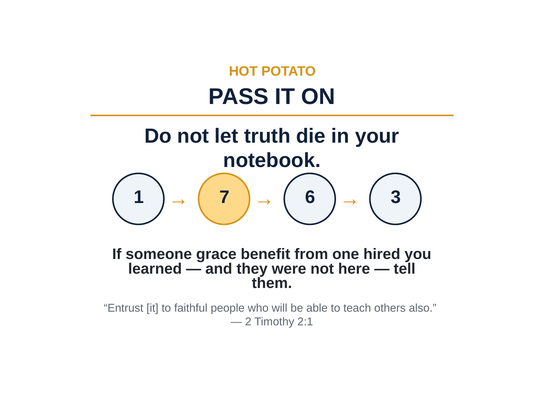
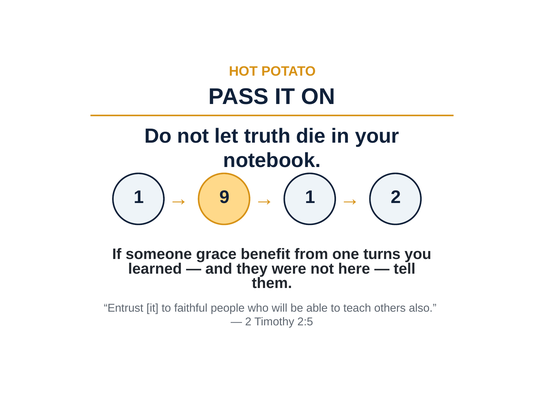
7: 7 -> 9 (224, 197)
6: 6 -> 1 (310, 197)
3: 3 -> 2 (396, 197)
hired: hired -> turns (382, 254)
2:1: 2:1 -> 2:5 (305, 322)
